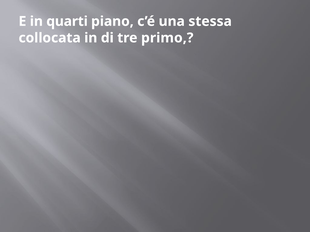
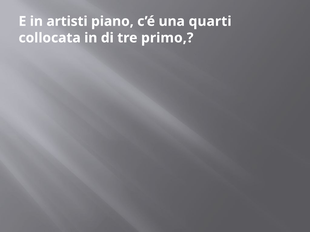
quarti: quarti -> artisti (67, 21)
stessa: stessa -> quarti (210, 21)
